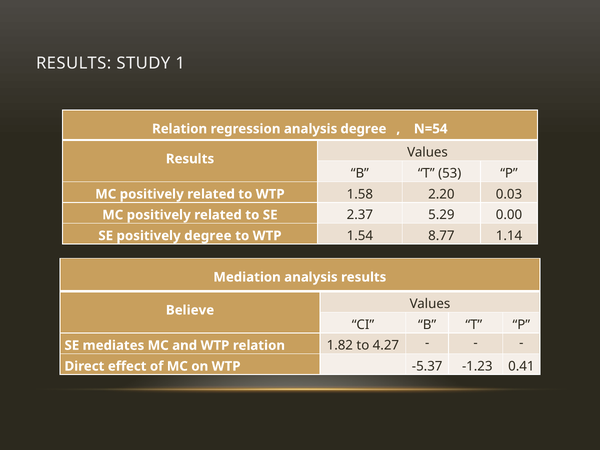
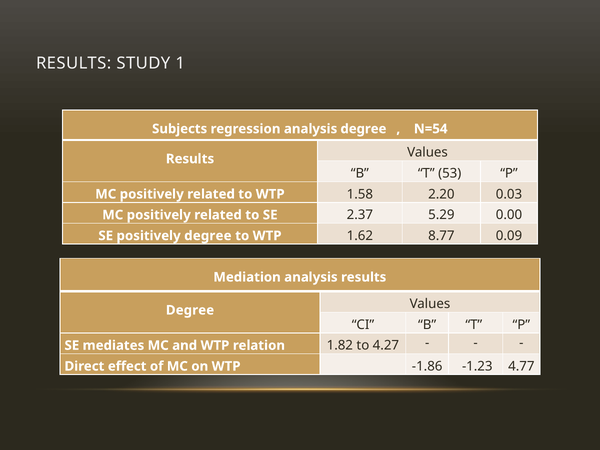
Relation: Relation -> Subjects (180, 129)
1.54: 1.54 -> 1.62 (360, 236)
1.14: 1.14 -> 0.09 (509, 236)
Believe: Believe -> Degree (190, 310)
-5.37: -5.37 -> -1.86 (427, 366)
0.41: 0.41 -> 4.77 (521, 366)
